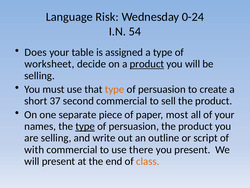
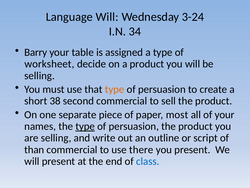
Language Risk: Risk -> Will (107, 17)
0-24: 0-24 -> 3-24 (193, 17)
54: 54 -> 34 (135, 31)
Does: Does -> Barry (36, 52)
product underline: present -> none (147, 64)
37: 37 -> 38 (55, 101)
with: with -> than (34, 149)
class colour: orange -> blue (148, 161)
